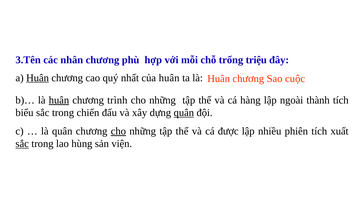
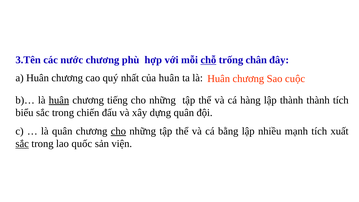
nhân: nhân -> nước (72, 60)
chỗ underline: none -> present (208, 60)
triệu: triệu -> chân (256, 60)
Huân underline: present -> none (38, 78)
trình: trình -> tiếng (117, 100)
lập ngoài: ngoài -> thành (292, 100)
quân underline: present -> none (184, 113)
được: được -> bằng (228, 131)
phiên: phiên -> mạnh (296, 131)
hùng: hùng -> quốc (82, 144)
